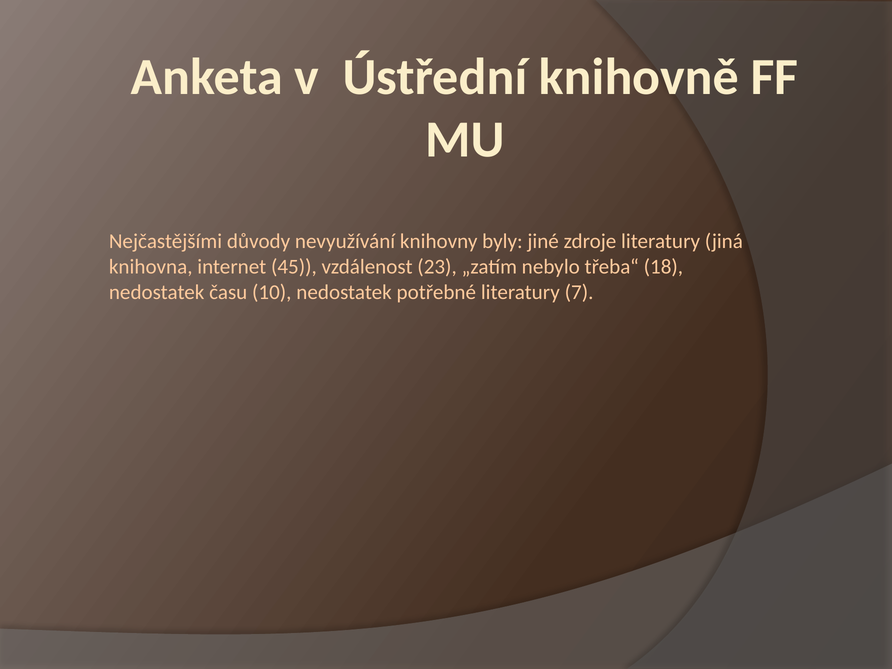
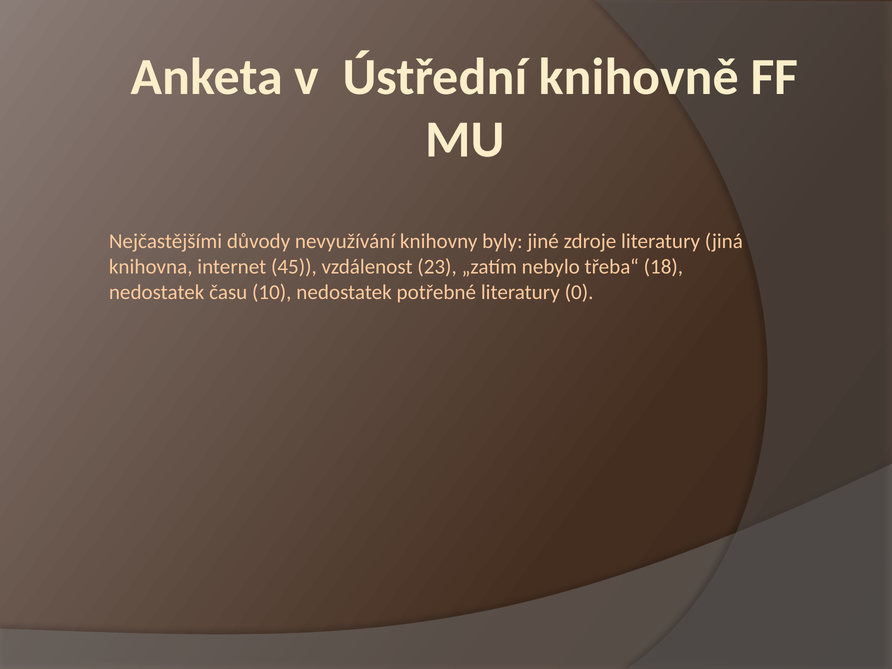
7: 7 -> 0 (579, 292)
